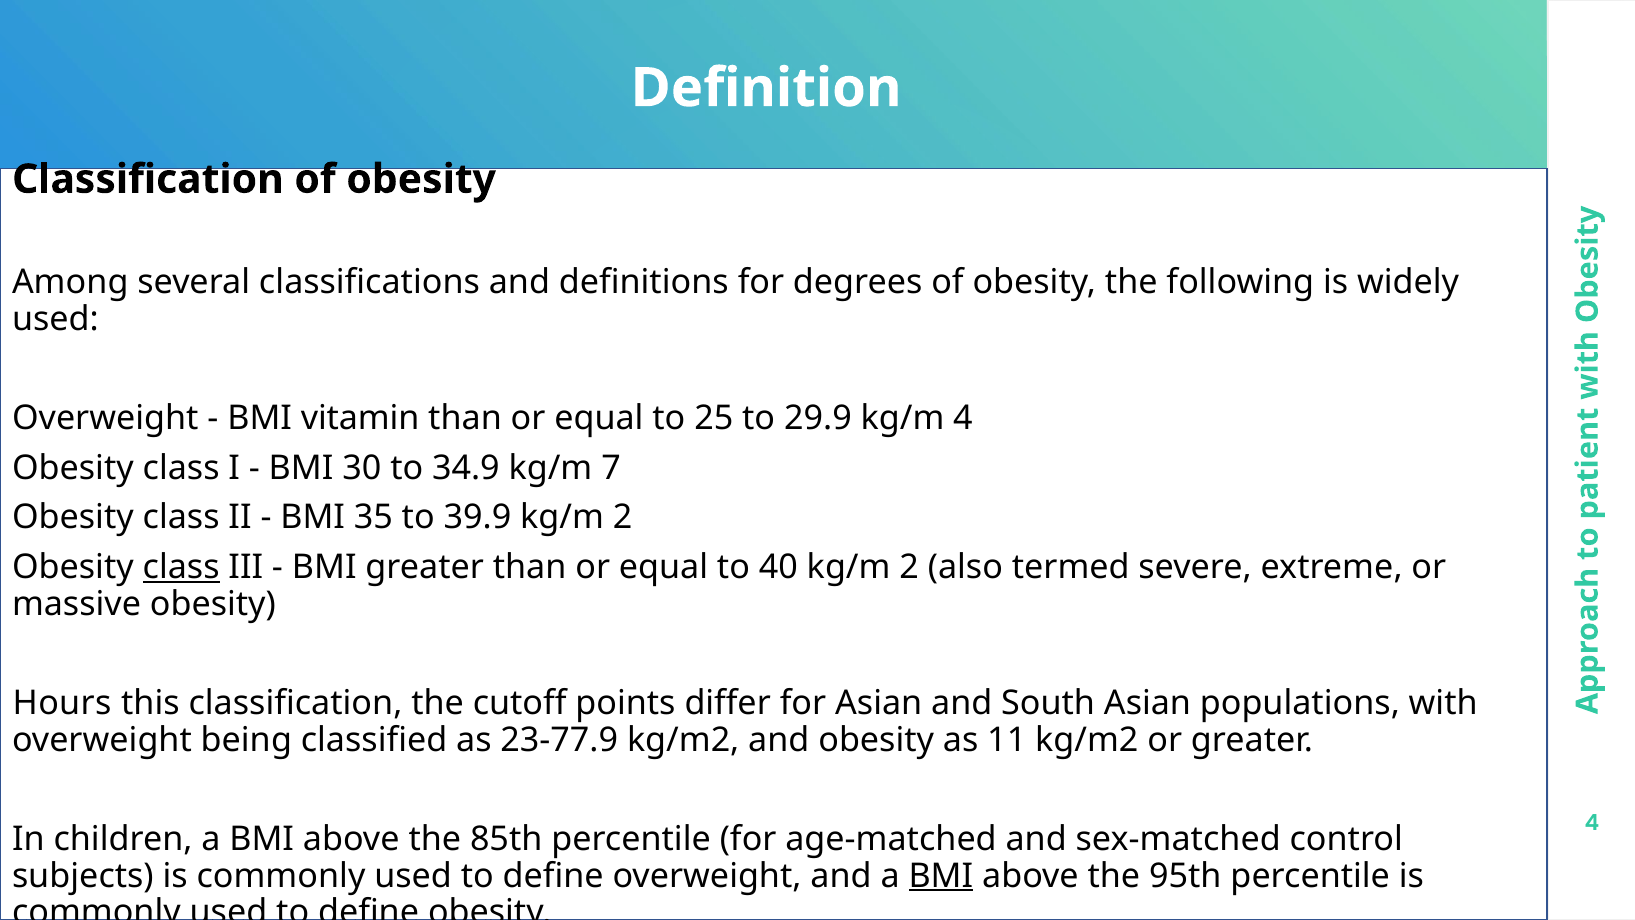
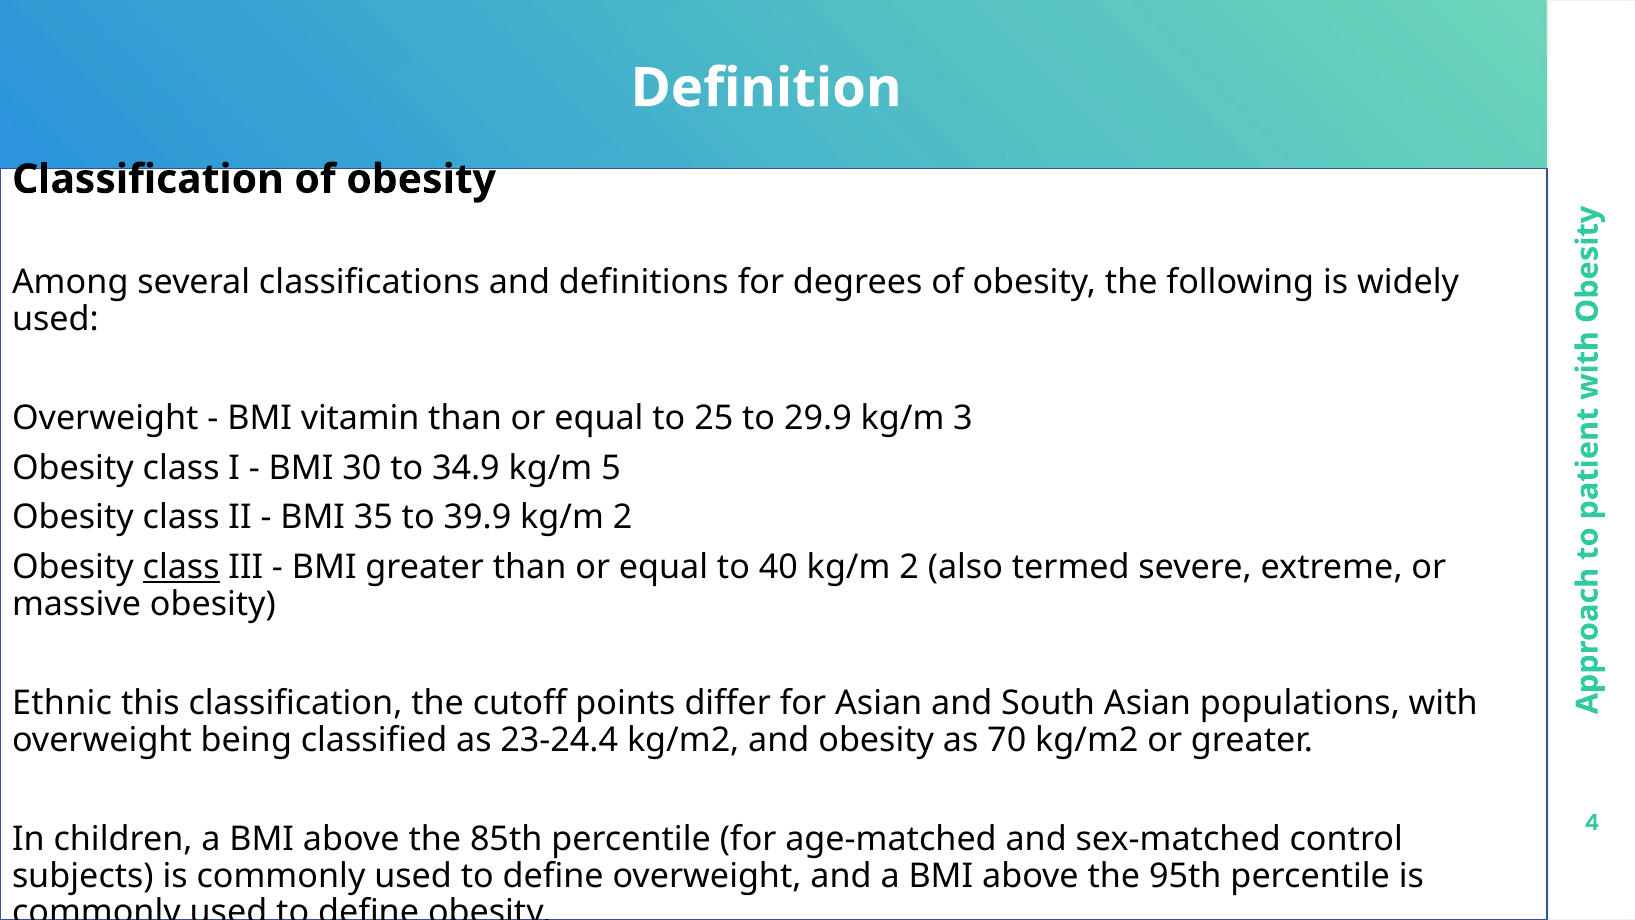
kg/m 4: 4 -> 3 (963, 418)
7: 7 -> 5 (611, 468)
Hours: Hours -> Ethnic (62, 703)
23-77.9: 23-77.9 -> 23-24.4 (559, 740)
11: 11 -> 70 (1007, 740)
BMI underline: present -> none (941, 875)
